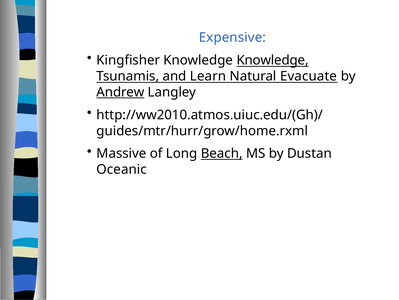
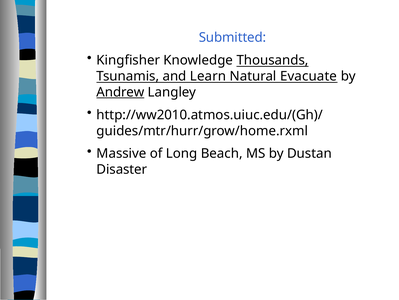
Expensive: Expensive -> Submitted (233, 37)
Knowledge Knowledge: Knowledge -> Thousands (273, 60)
Beach underline: present -> none (222, 153)
Oceanic: Oceanic -> Disaster (122, 169)
